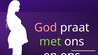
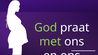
God colour: pink -> light green (46, 28)
